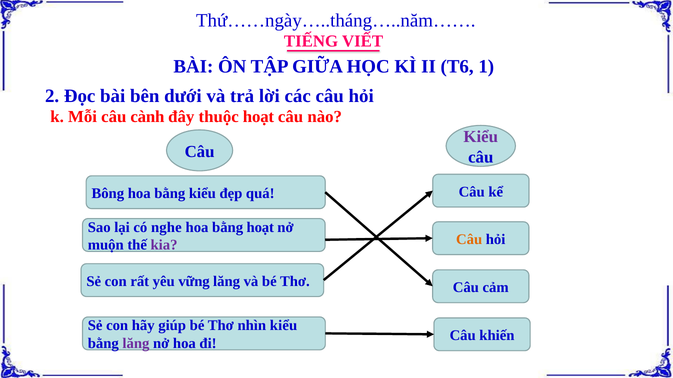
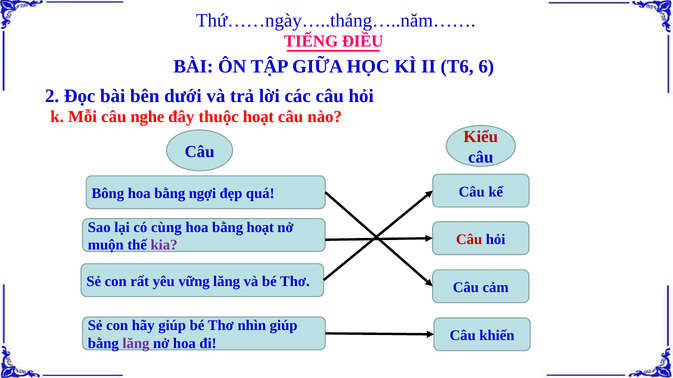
VIẾT: VIẾT -> ĐIỀU (363, 41)
1: 1 -> 6 (486, 67)
cành: cành -> nghe (147, 117)
Kiểu colour: purple -> red (481, 137)
bằng kiểu: kiểu -> ngợi (202, 193)
nghe: nghe -> cùng (166, 227)
Câu colour: orange -> red (469, 239)
nhìn kiểu: kiểu -> giúp (284, 326)
